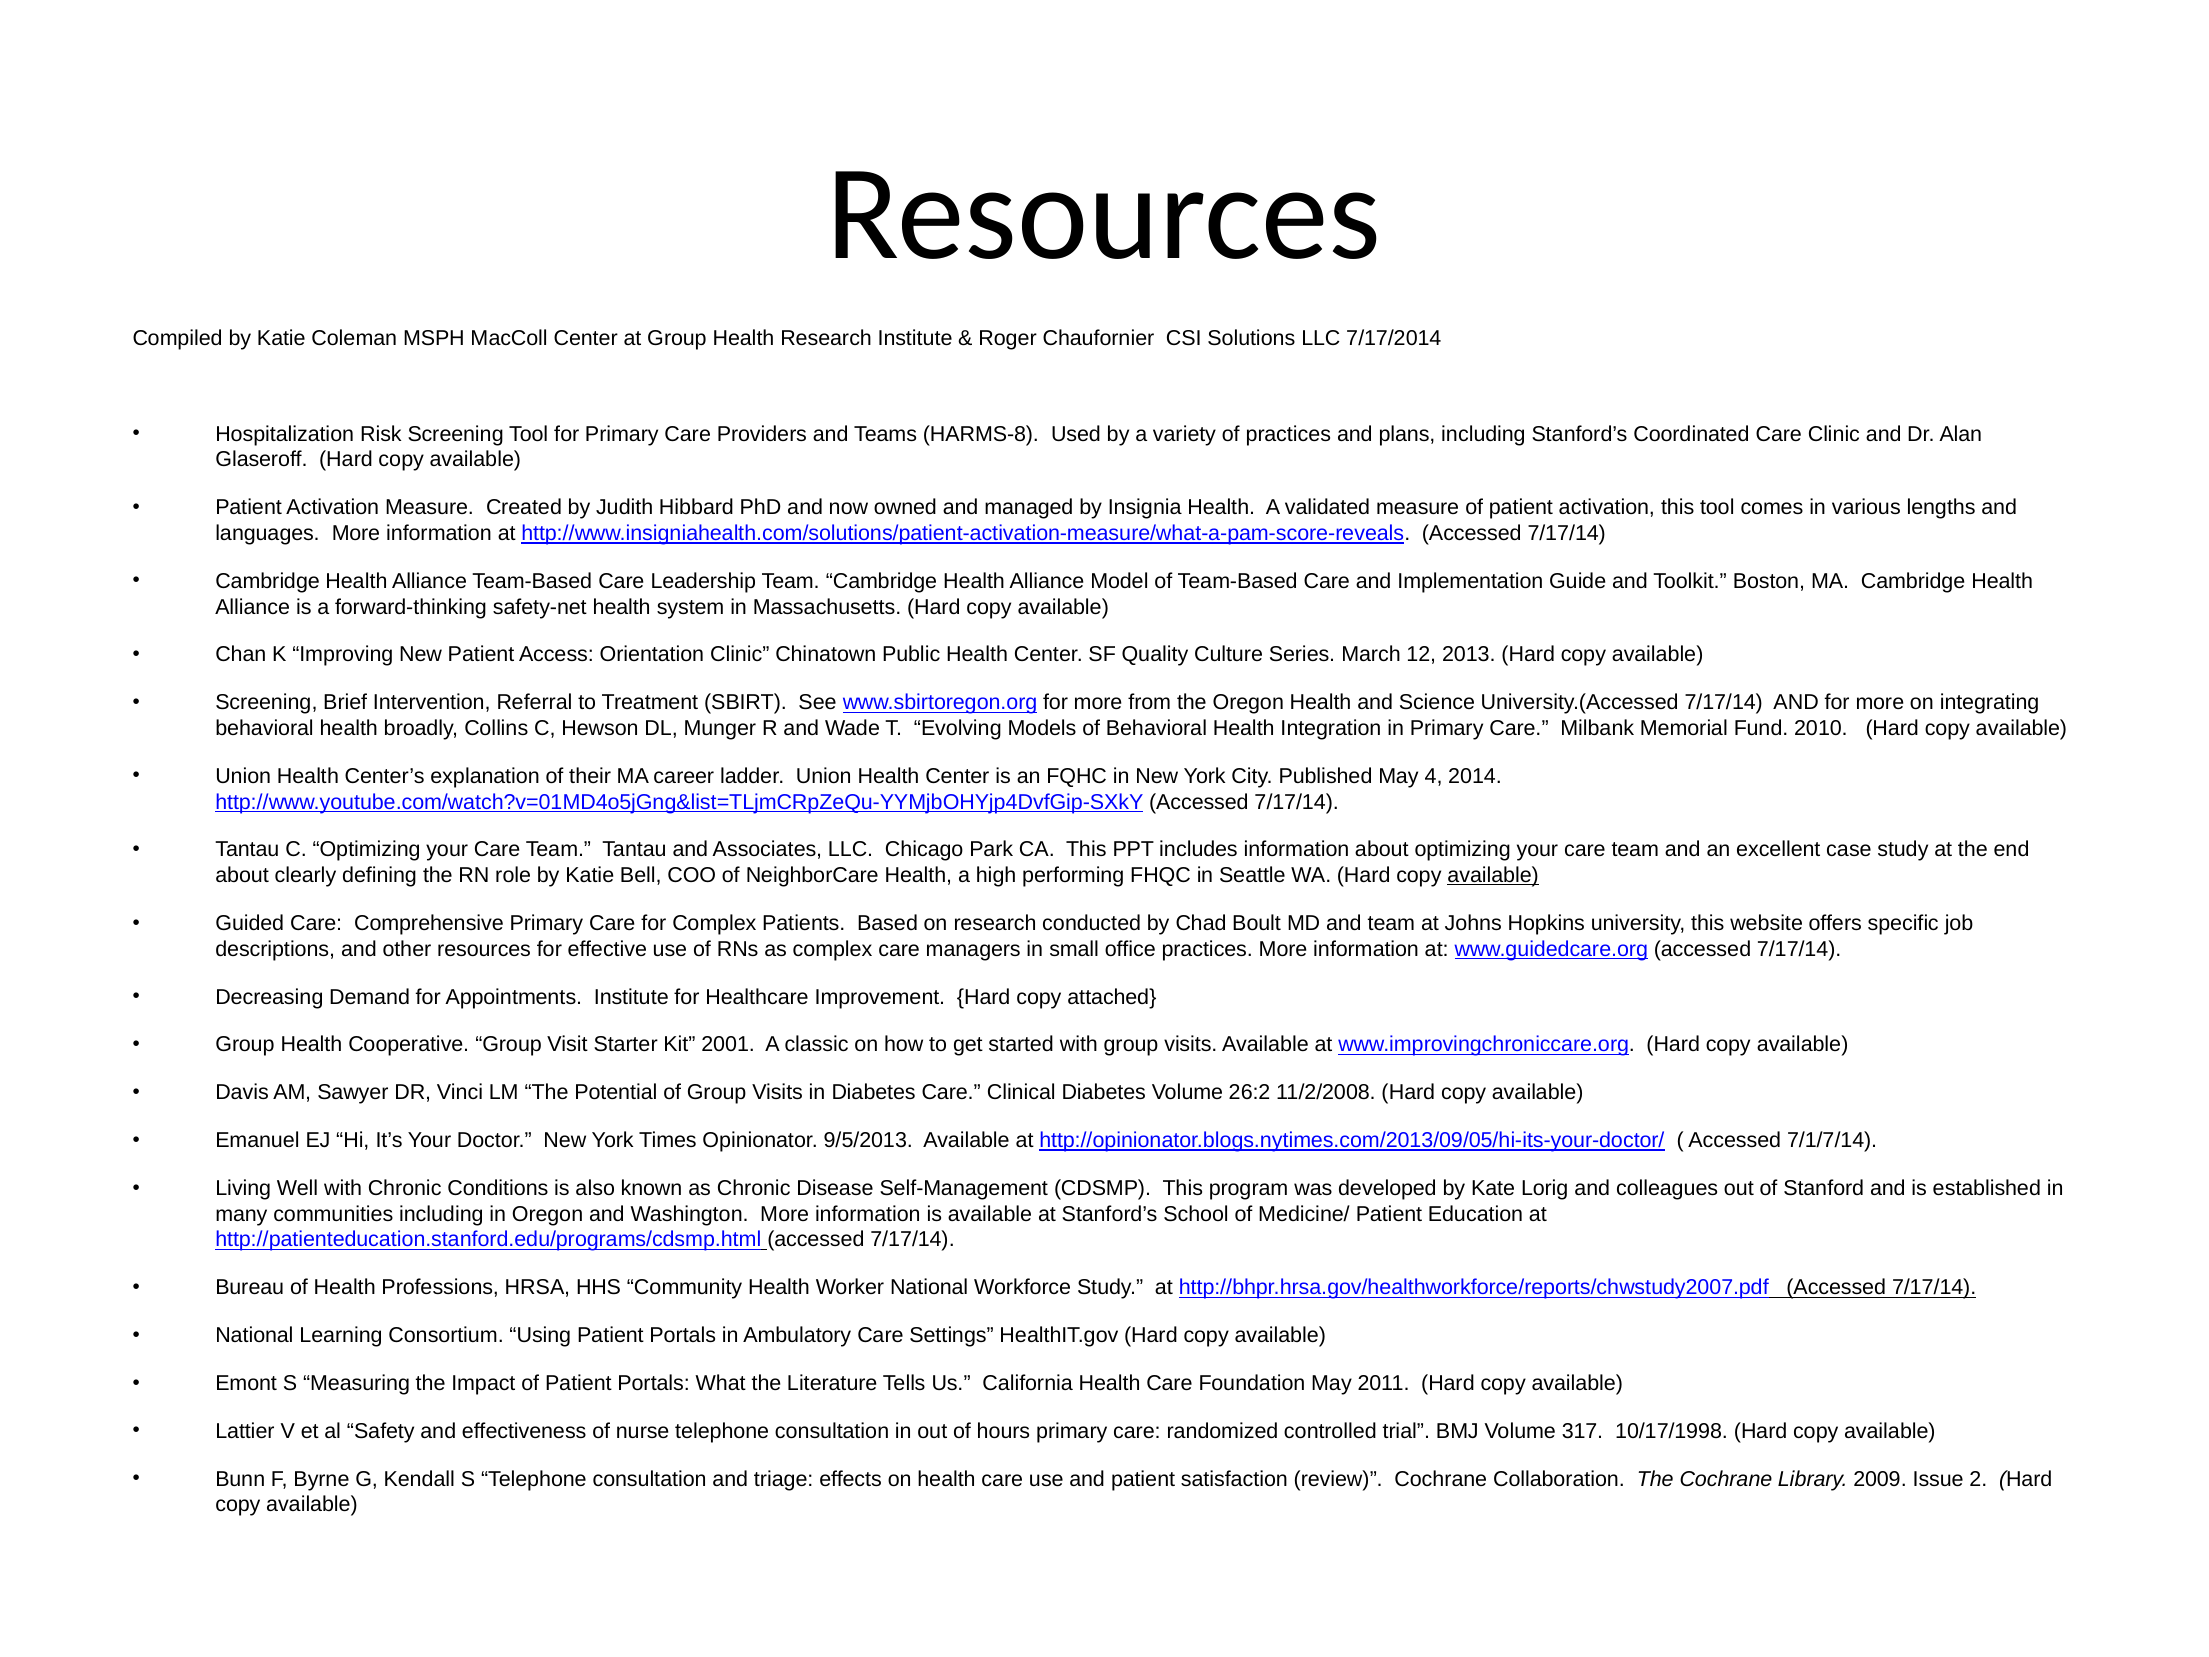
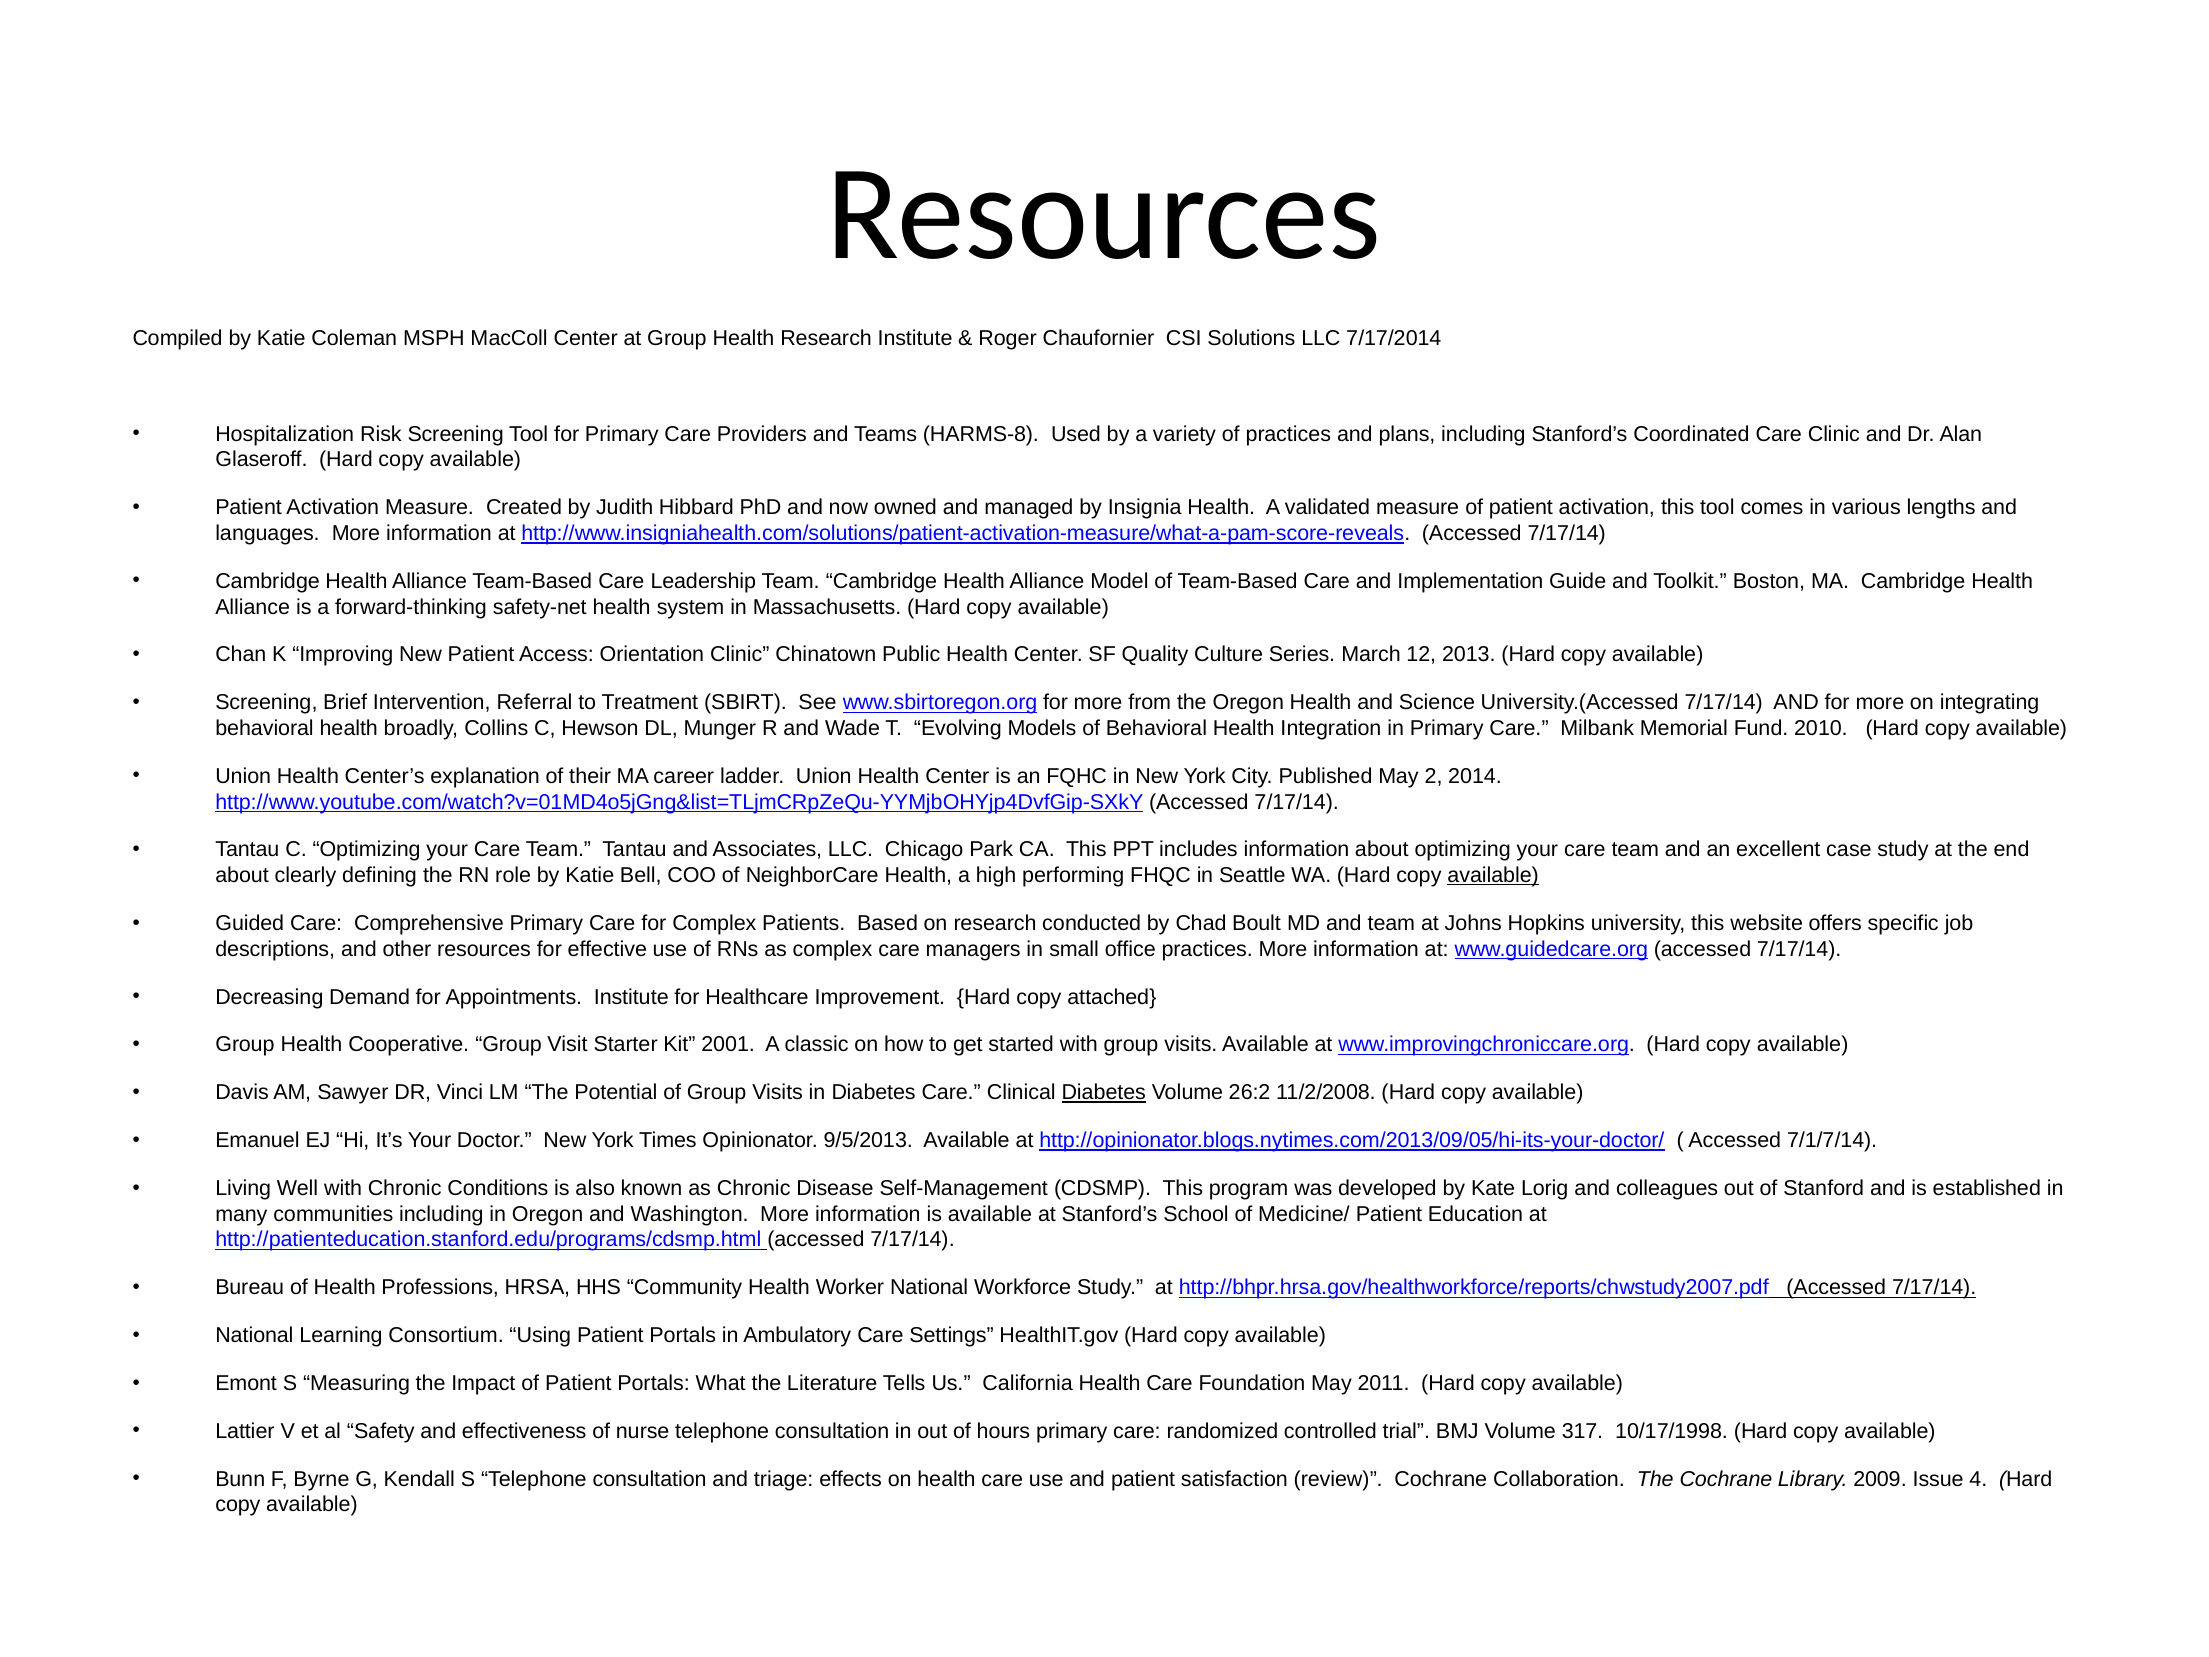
4: 4 -> 2 (1434, 776)
Diabetes underline: none -> present (1104, 1093)
2: 2 -> 4 (1978, 1479)
